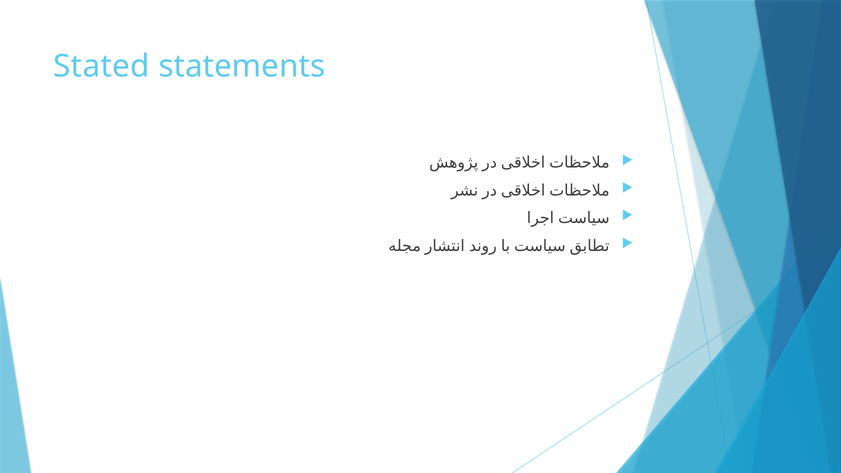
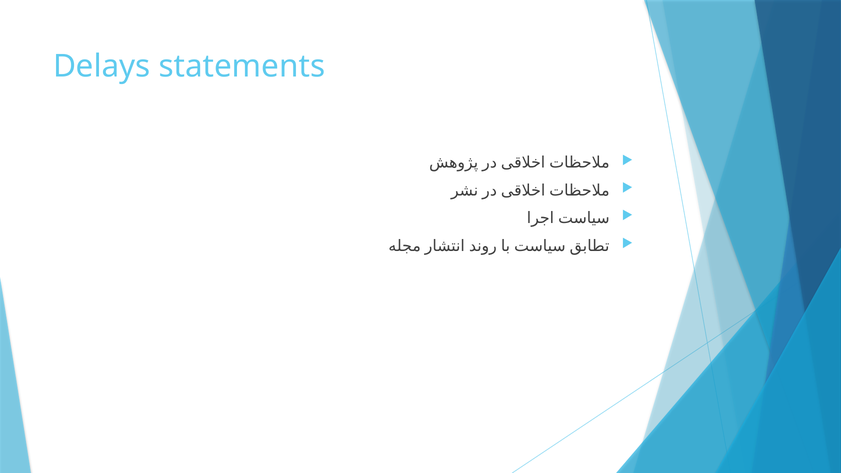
Stated: Stated -> Delays (102, 66)
